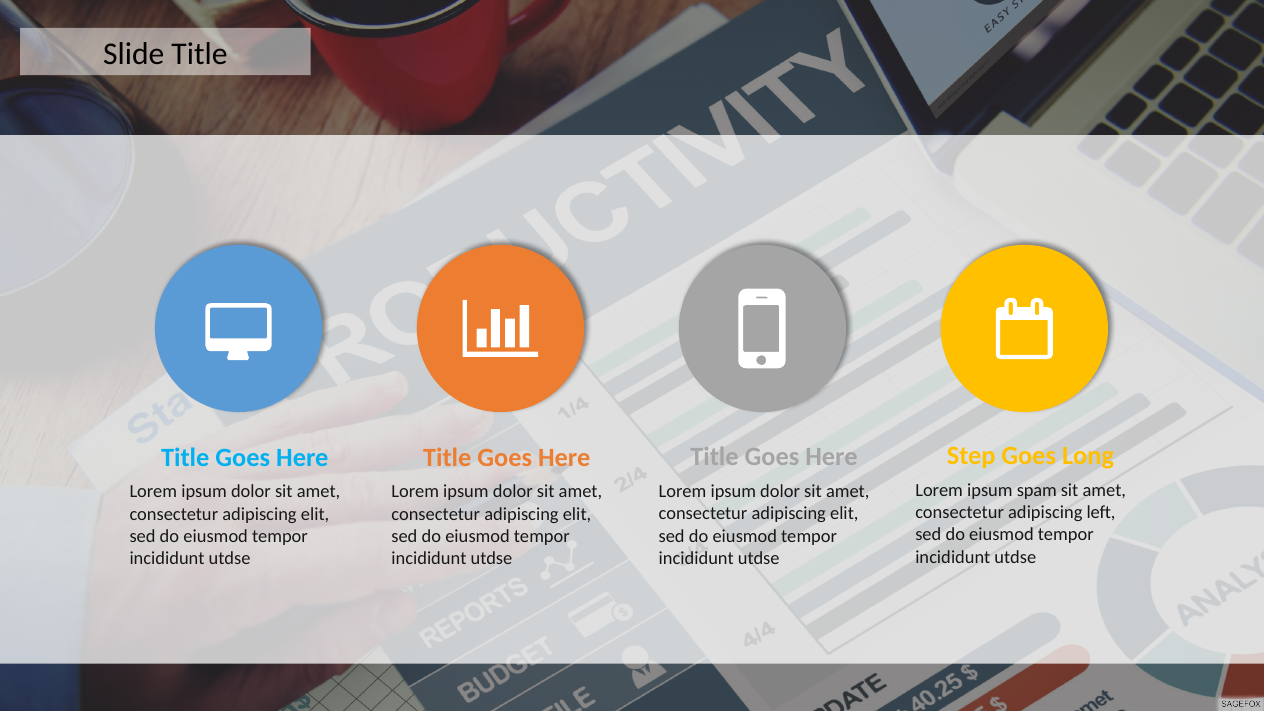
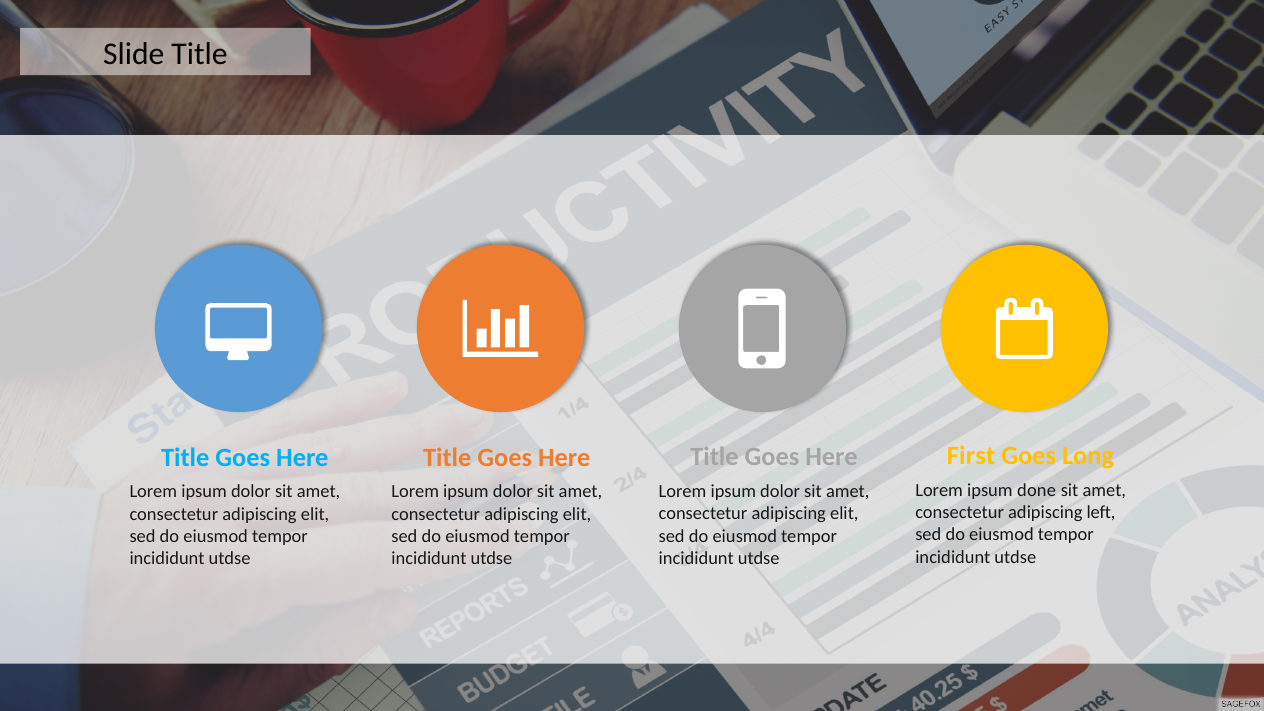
Step: Step -> First (971, 456)
spam: spam -> done (1037, 491)
